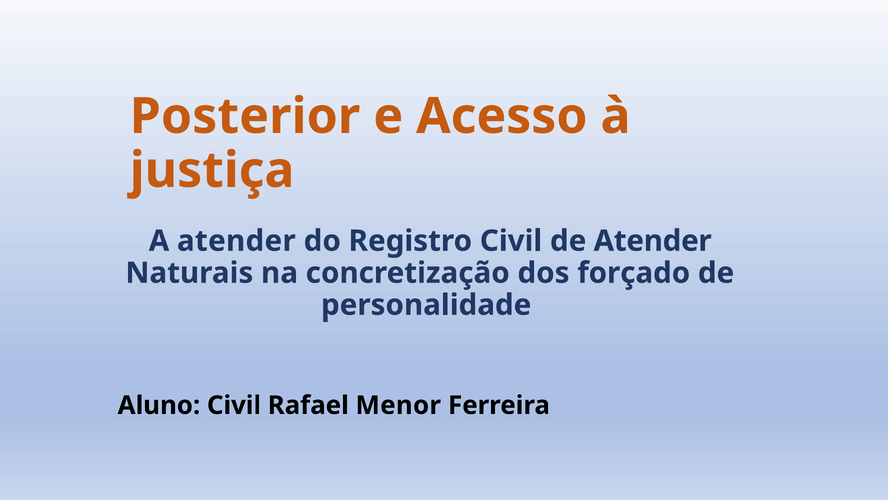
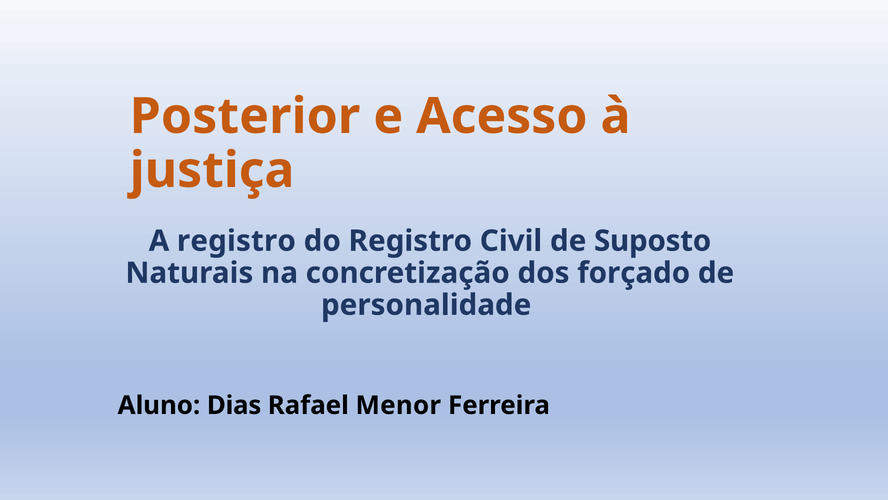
A atender: atender -> registro (236, 241)
de Atender: Atender -> Suposto (653, 241)
Aluno Civil: Civil -> Dias (234, 405)
